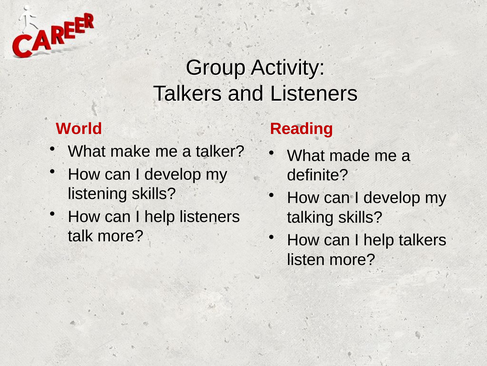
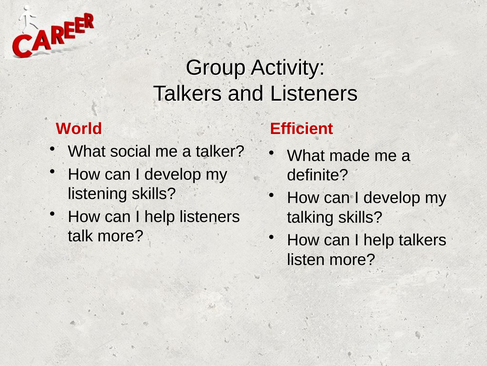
Reading: Reading -> Efficient (302, 129)
make: make -> social (131, 151)
